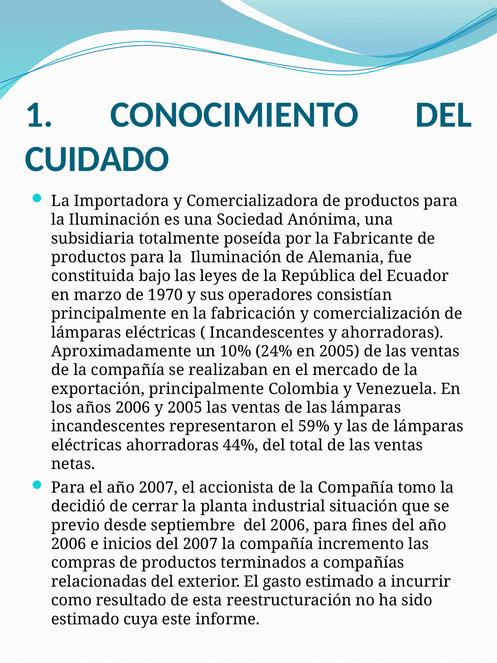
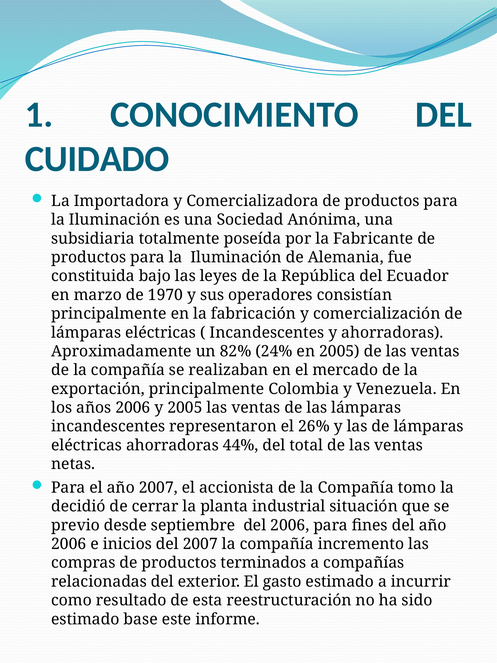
10%: 10% -> 82% (236, 351)
59%: 59% -> 26% (314, 426)
cuya: cuya -> base (141, 619)
